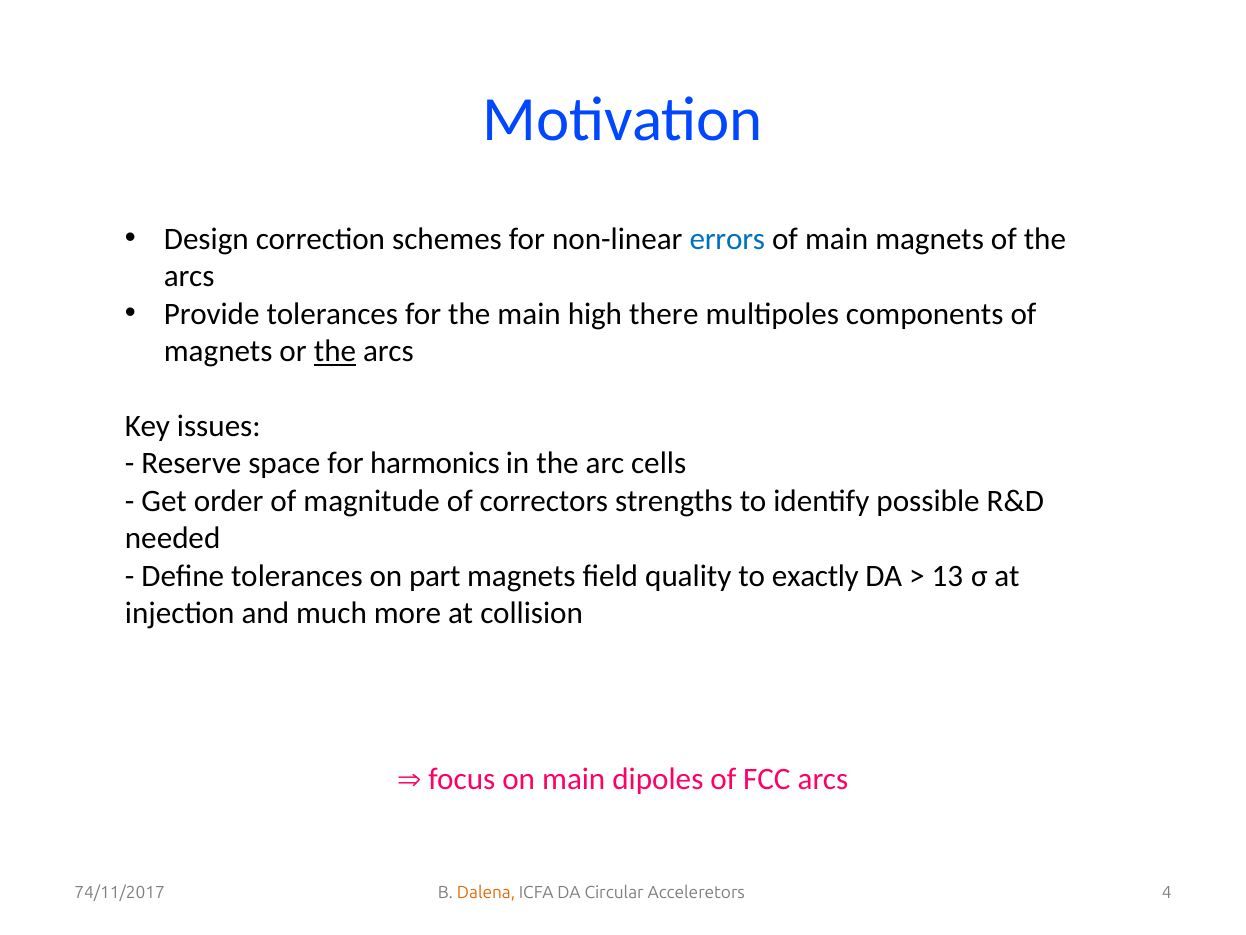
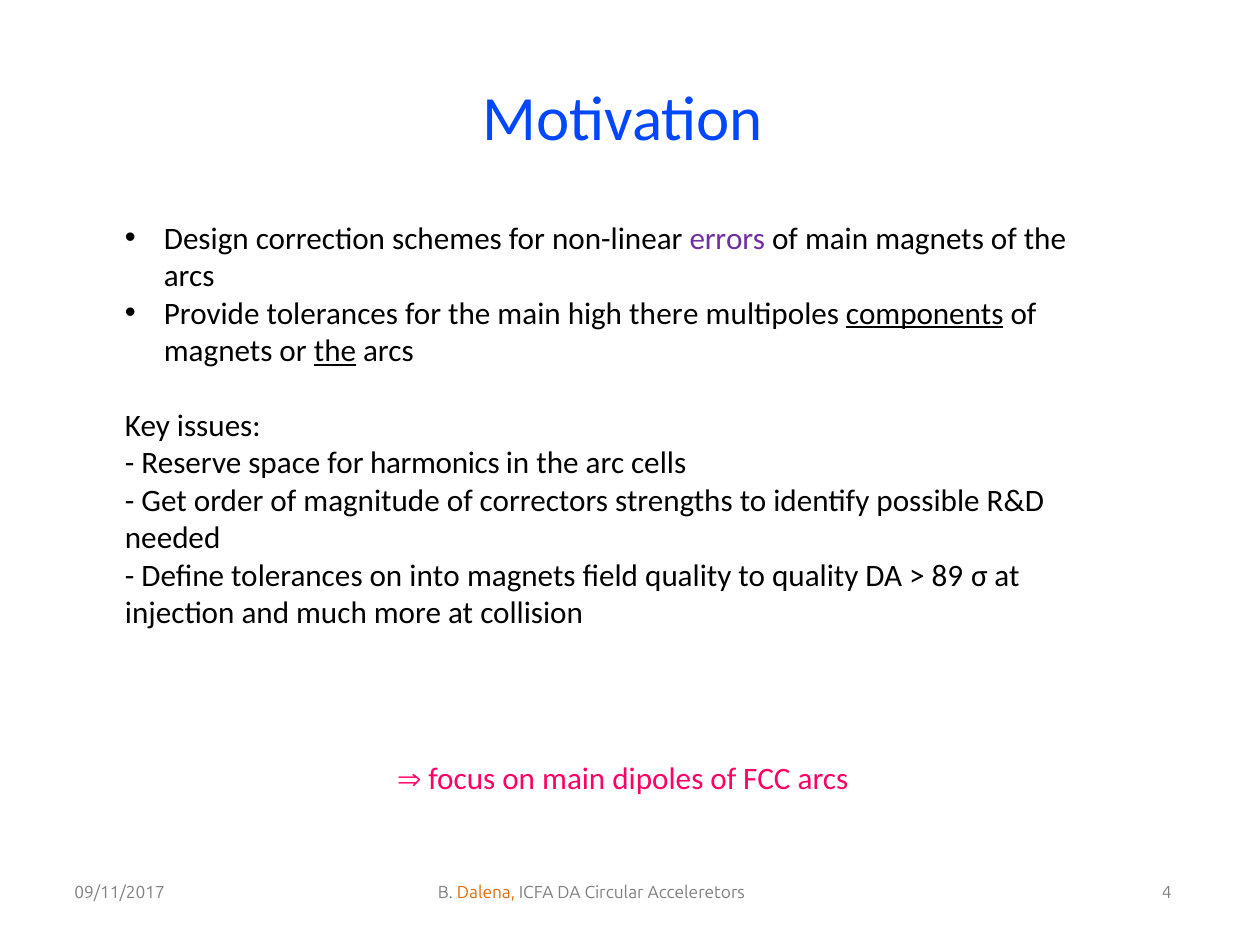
errors colour: blue -> purple (727, 239)
components underline: none -> present (925, 314)
part: part -> into (435, 575)
to exactly: exactly -> quality (815, 575)
13: 13 -> 89 (947, 575)
74/11/2017: 74/11/2017 -> 09/11/2017 (120, 892)
